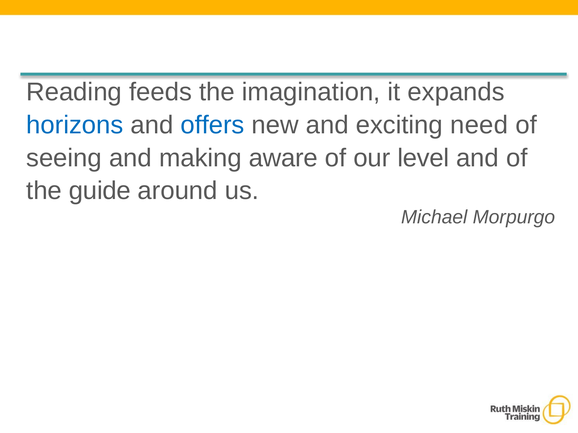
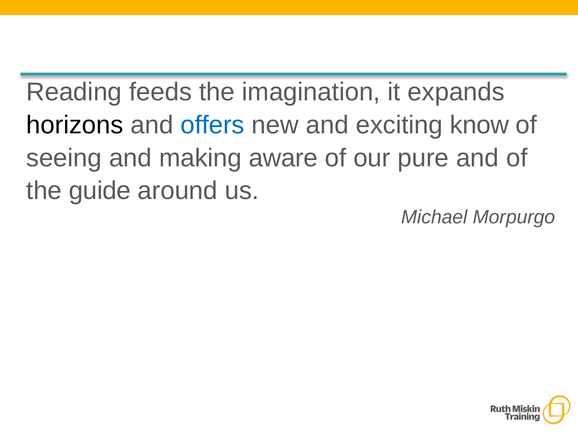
horizons colour: blue -> black (75, 125)
need: need -> know (479, 125)
level: level -> pure (423, 158)
